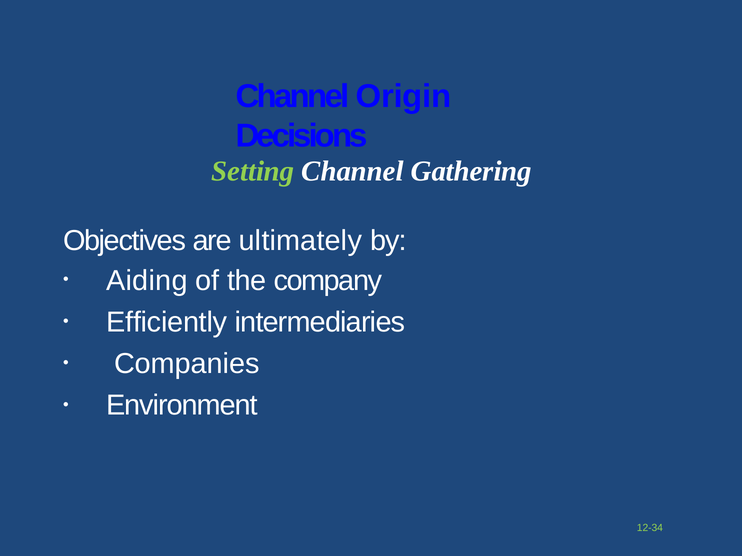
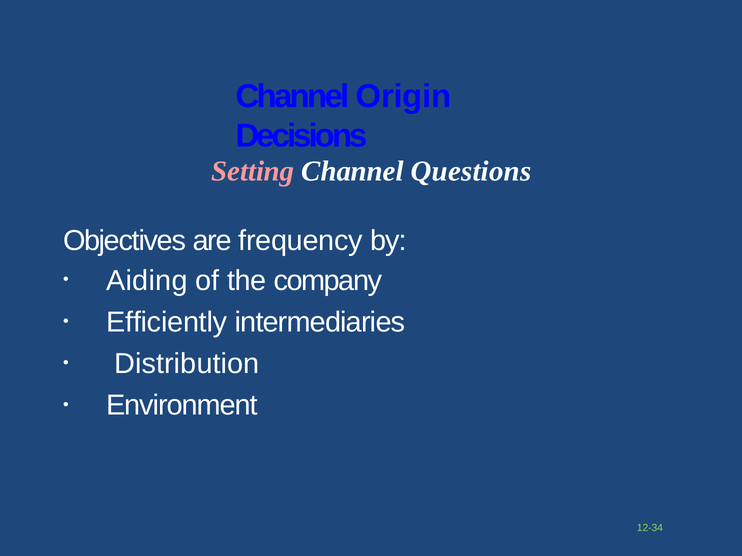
Setting colour: light green -> pink (253, 172)
Gathering: Gathering -> Questions (471, 172)
ultimately: ultimately -> frequency (301, 241)
Companies: Companies -> Distribution (187, 364)
